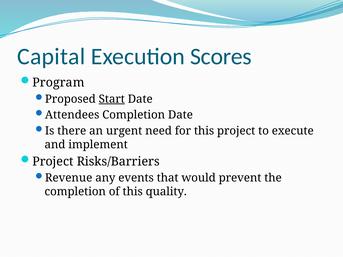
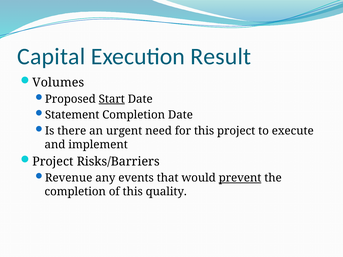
Scores: Scores -> Result (221, 57)
Program: Program -> Volumes (58, 83)
Attendees: Attendees -> Statement (72, 115)
prevent underline: none -> present (240, 178)
